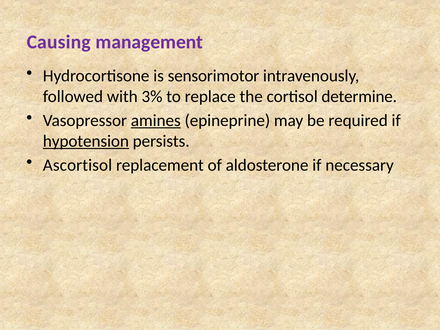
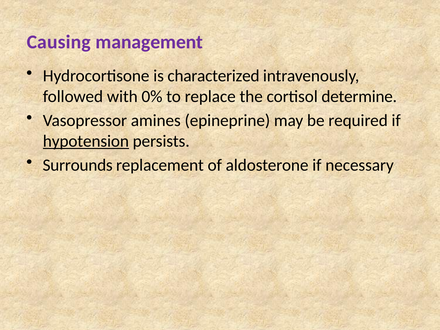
sensorimotor: sensorimotor -> characterized (214, 76)
3%: 3% -> 0% (152, 97)
amines underline: present -> none (156, 121)
Ascortisol: Ascortisol -> Surrounds (78, 165)
